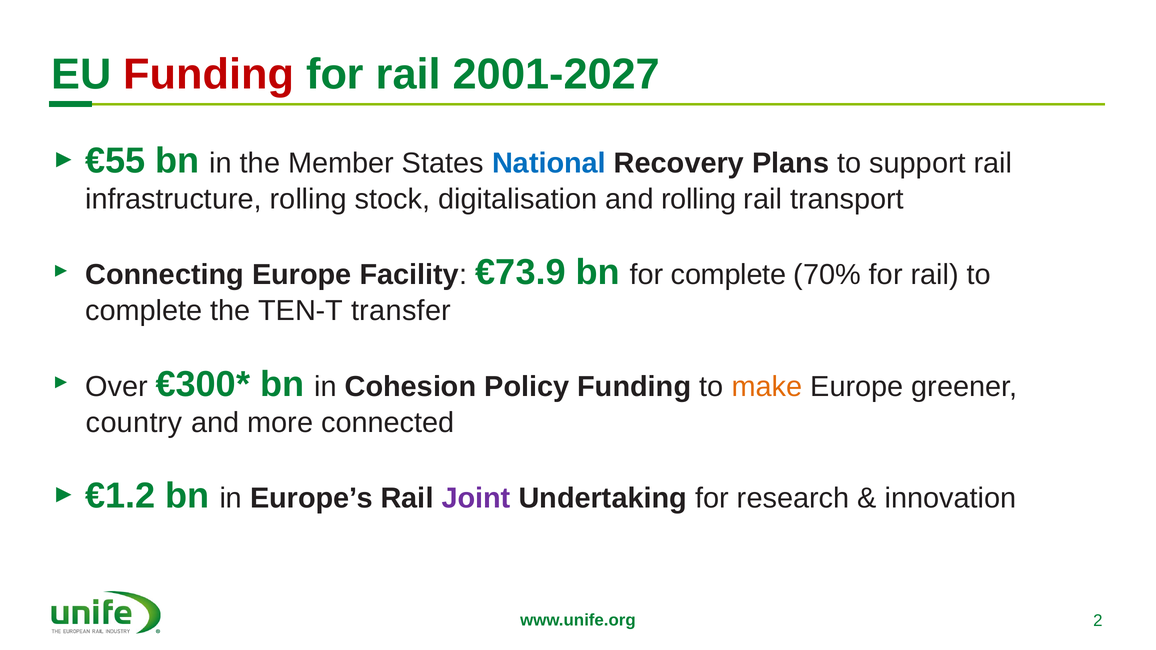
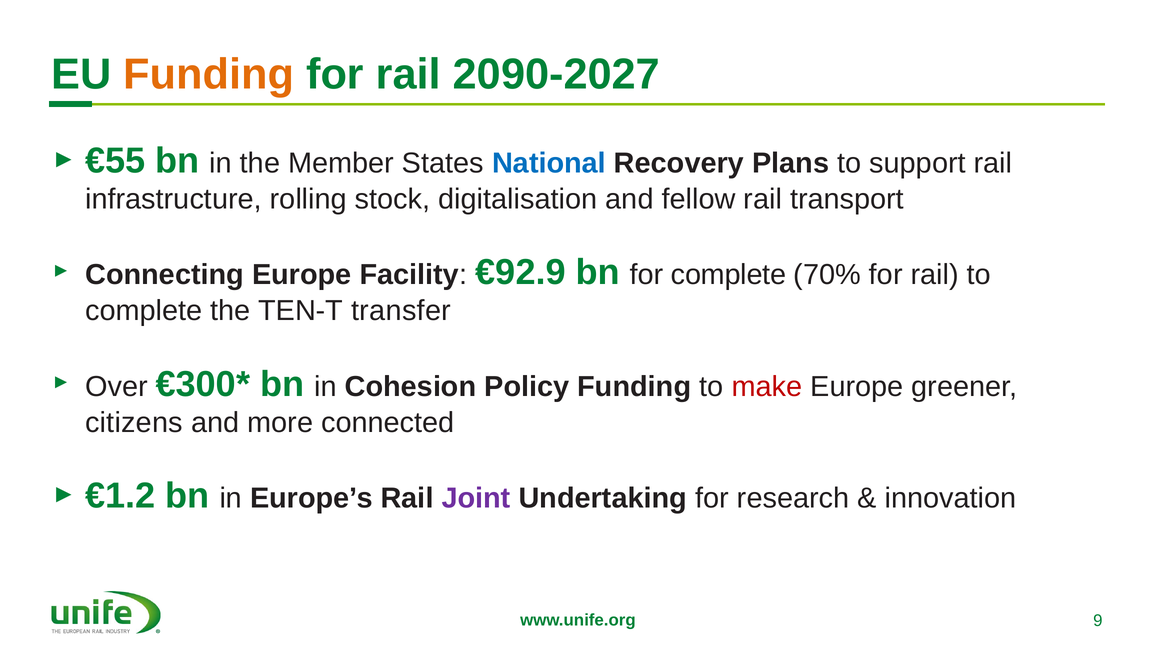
Funding colour: red -> orange (209, 74)
2001-2027: 2001-2027 -> 2090-2027 (556, 74)
and rolling: rolling -> fellow (699, 199)
€73.9: €73.9 -> €92.9 (521, 272)
make colour: orange -> red (767, 387)
country: country -> citizens (134, 423)
2: 2 -> 9 (1098, 621)
